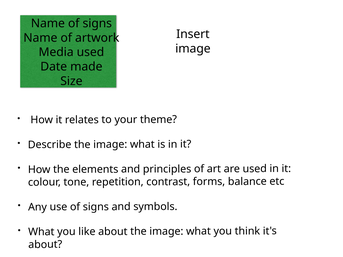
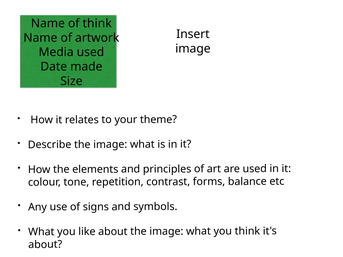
Name of signs: signs -> think (97, 23)
